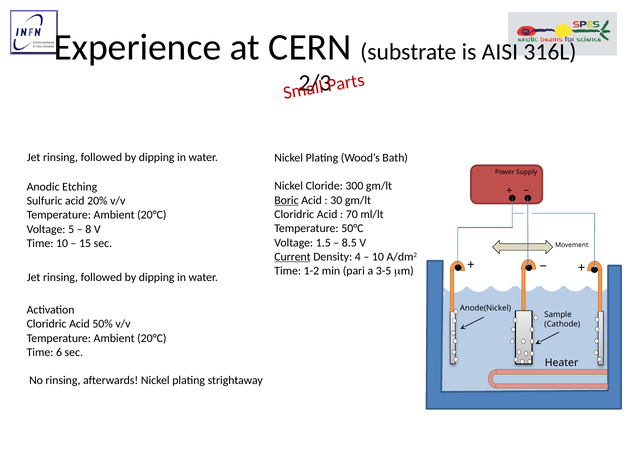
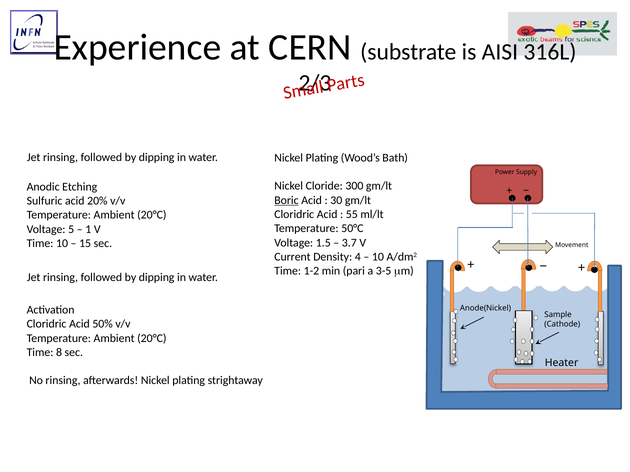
70: 70 -> 55 (352, 215)
8: 8 -> 1 (88, 229)
8.5: 8.5 -> 3.7 (349, 243)
Current underline: present -> none (292, 257)
6: 6 -> 8 (59, 353)
